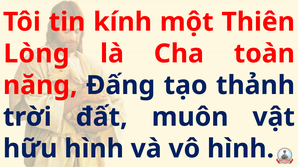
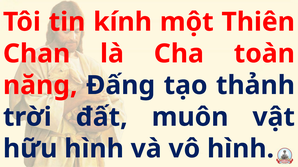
Lòng: Lòng -> Chan (37, 54)
